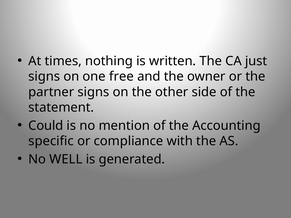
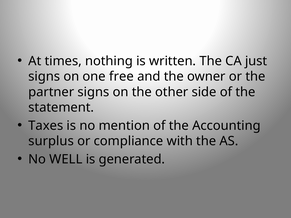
Could: Could -> Taxes (46, 126)
specific: specific -> surplus (51, 141)
